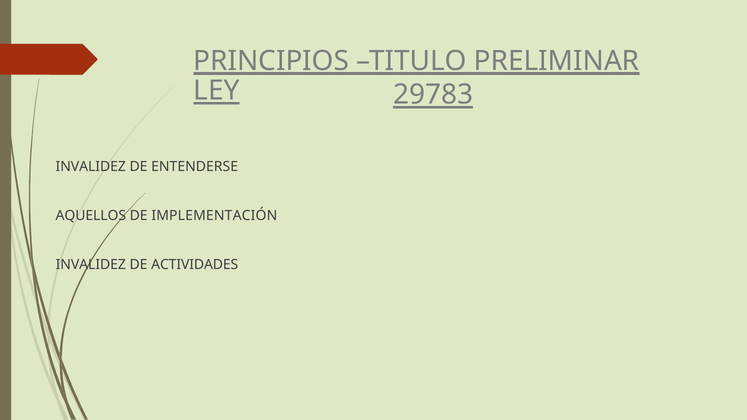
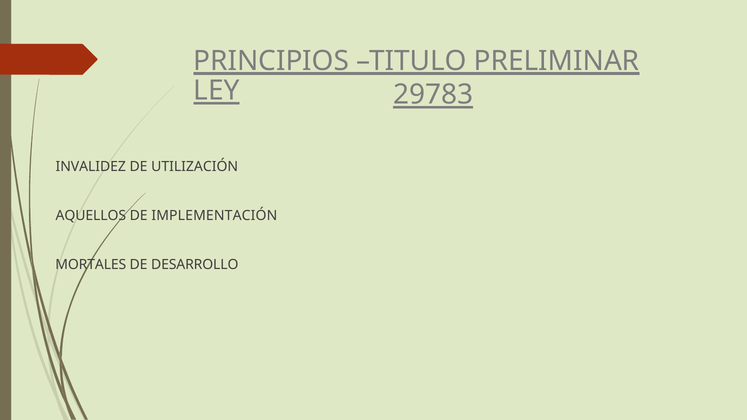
ENTENDERSE: ENTENDERSE -> UTILIZACIÓN (195, 167)
INVALIDEZ: INVALIDEZ -> MORTALES (91, 265)
ACTIVIDADES: ACTIVIDADES -> DESARROLLO (195, 265)
